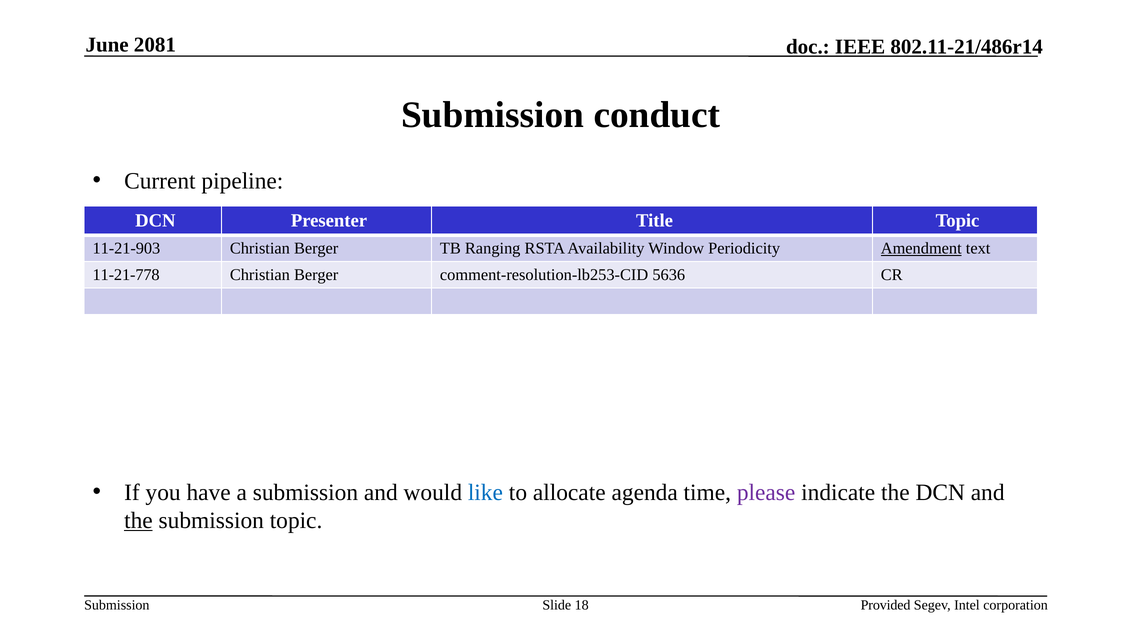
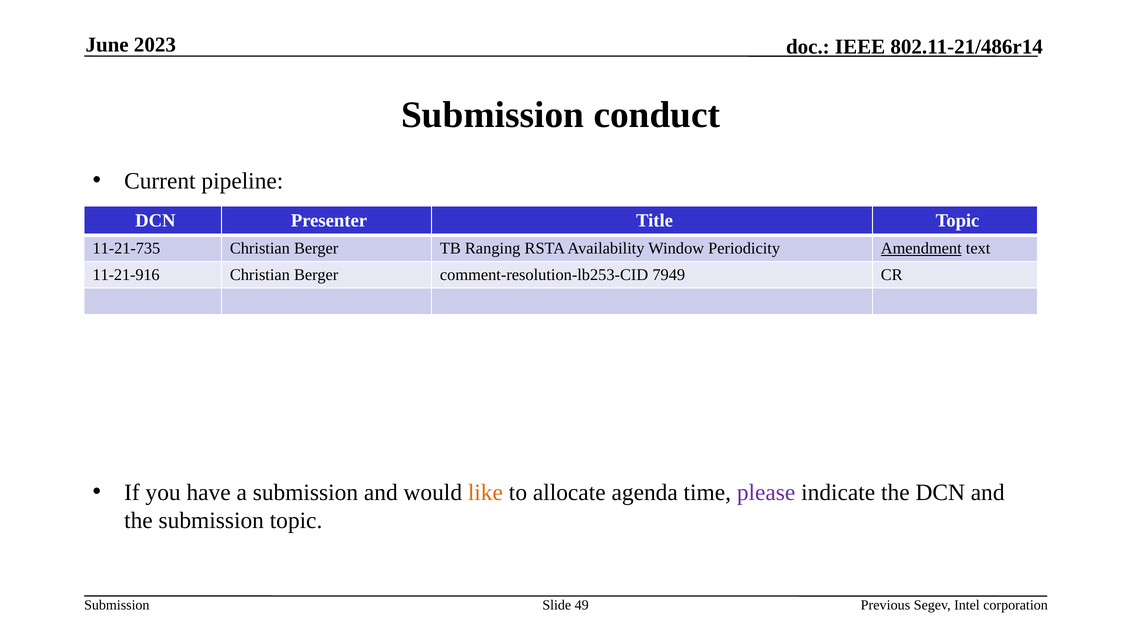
2081: 2081 -> 2023 (155, 45)
11-21-903: 11-21-903 -> 11-21-735 (126, 249)
11-21-778: 11-21-778 -> 11-21-916 (126, 275)
5636: 5636 -> 7949 (669, 275)
like colour: blue -> orange (485, 492)
the underline: present -> none (138, 521)
18: 18 -> 49 (582, 605)
Provided: Provided -> Previous (885, 605)
